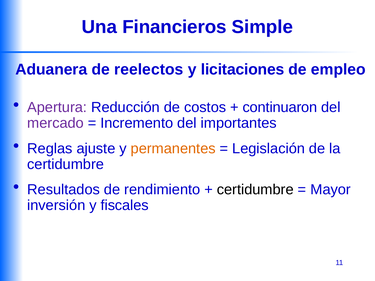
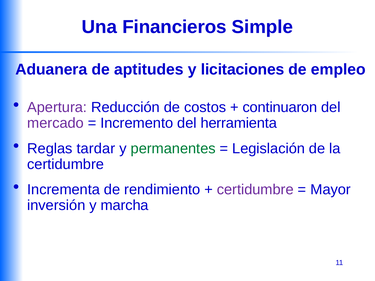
reelectos: reelectos -> aptitudes (149, 70)
importantes: importantes -> herramienta (239, 123)
ajuste: ajuste -> tardar (96, 149)
permanentes colour: orange -> green (173, 149)
Resultados: Resultados -> Incrementa (64, 190)
certidumbre colour: black -> purple (255, 190)
fiscales: fiscales -> marcha (125, 205)
